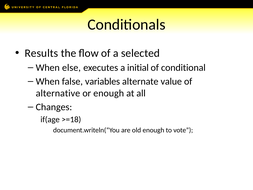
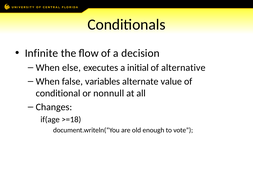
Results: Results -> Infinite (41, 53)
selected: selected -> decision (140, 53)
conditional: conditional -> alternative (183, 68)
alternative: alternative -> conditional (58, 93)
or enough: enough -> nonnull (109, 93)
